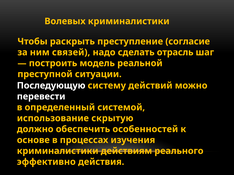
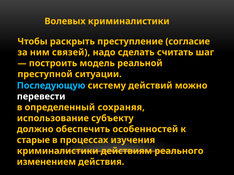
отрасль: отрасль -> считать (175, 52)
Последующую colour: white -> light blue (51, 86)
системой: системой -> сохраняя (121, 108)
скрытую: скрытую -> субъекту (112, 119)
основе: основе -> старые (33, 140)
эффективно: эффективно -> изменением (46, 162)
